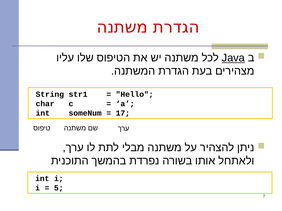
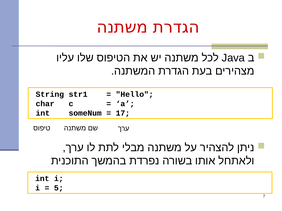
Java underline: present -> none (233, 58)
